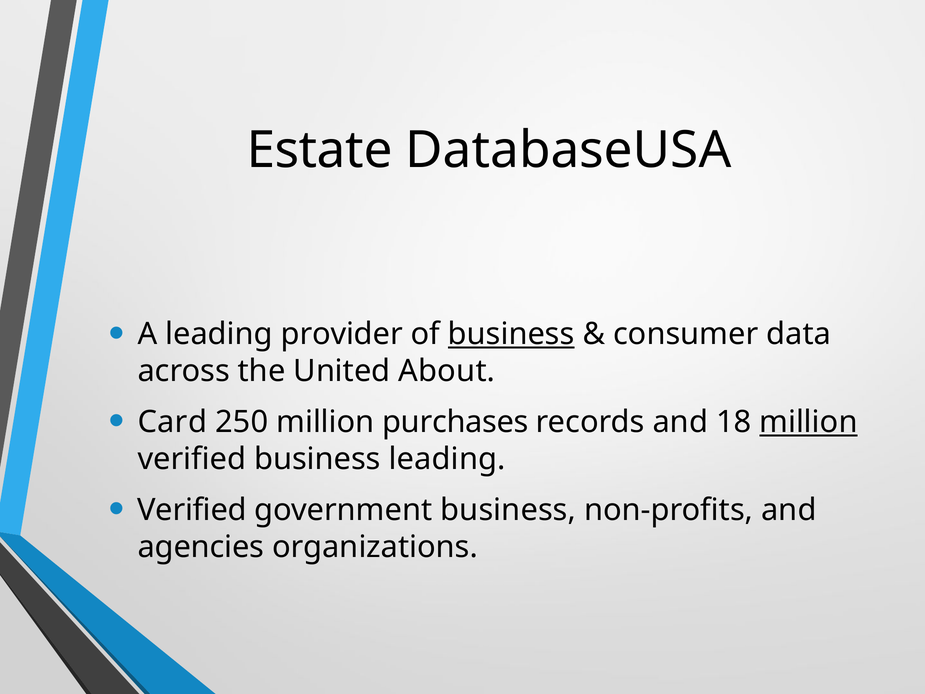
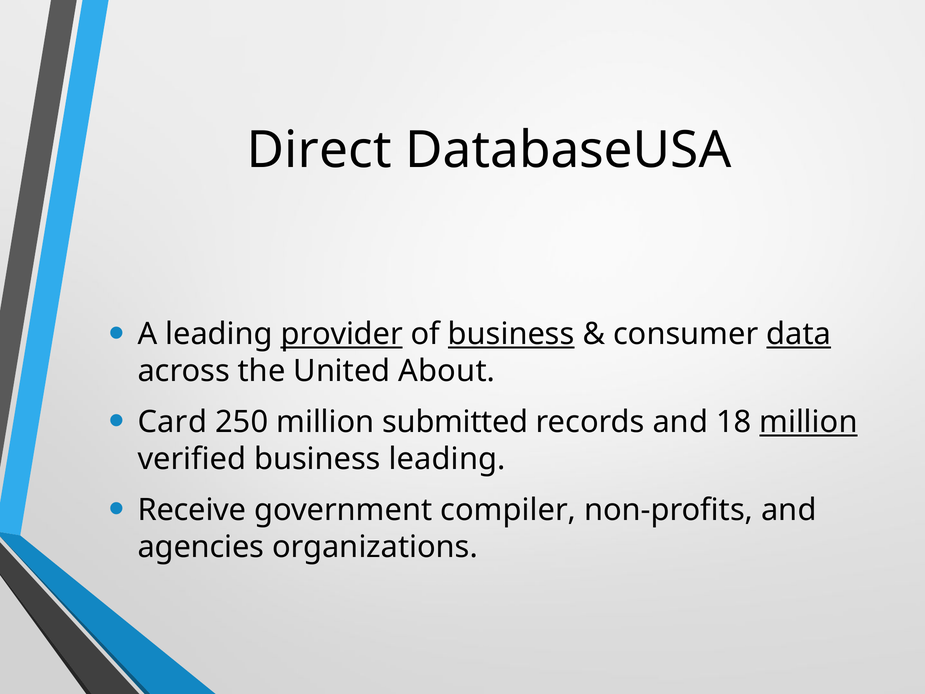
Estate: Estate -> Direct (319, 150)
provider underline: none -> present (342, 334)
data underline: none -> present (799, 334)
purchases: purchases -> submitted (455, 422)
Verified: Verified -> Receive (192, 510)
government business: business -> compiler (508, 510)
